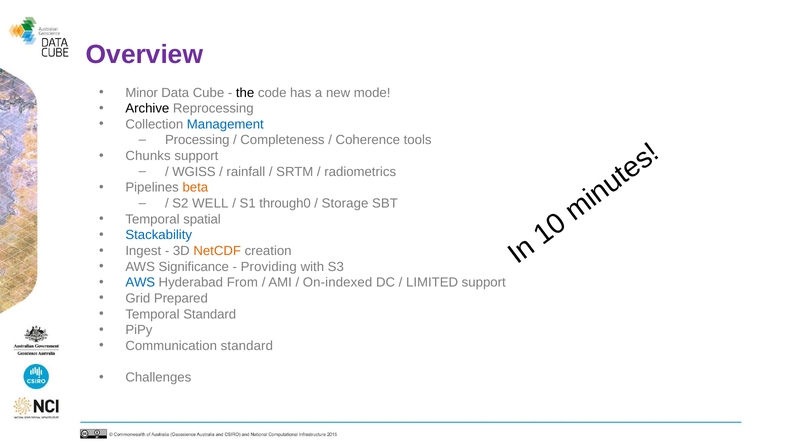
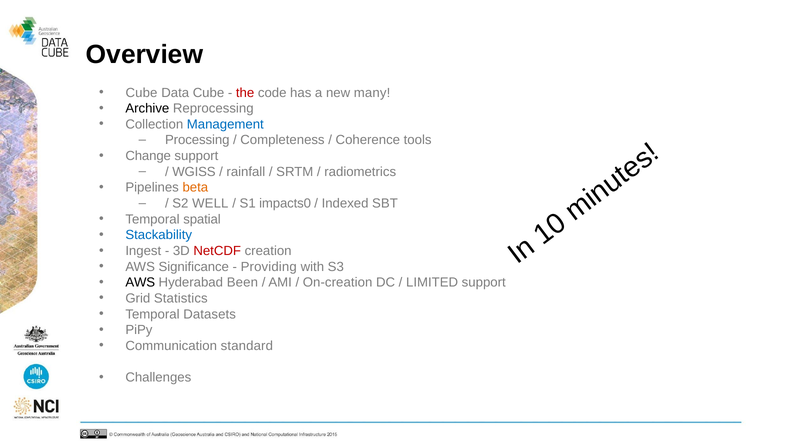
Overview colour: purple -> black (144, 55)
Minor: Minor -> Cube (141, 93)
the colour: black -> red (245, 93)
mode: mode -> many (372, 93)
Chunks: Chunks -> Change (148, 156)
through0: through0 -> impacts0 (285, 204)
Storage: Storage -> Indexed (345, 204)
NetCDF colour: orange -> red (217, 251)
AWS colour: blue -> black (140, 283)
From: From -> Been (242, 283)
On-indexed: On-indexed -> On-creation (338, 283)
Prepared: Prepared -> Statistics (181, 299)
Temporal Standard: Standard -> Datasets (210, 315)
